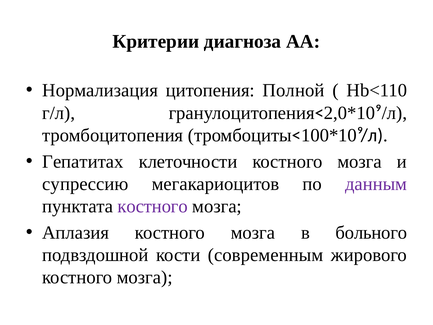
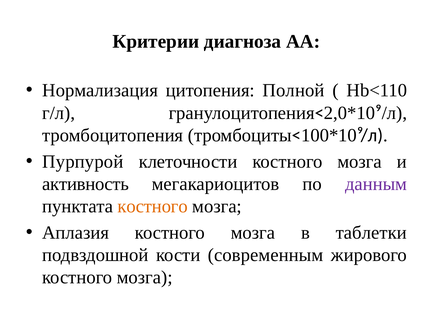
Гепатитах: Гепатитах -> Пурпурой (83, 161)
супрессию: супрессию -> активность (86, 184)
костного colour: purple -> orange (153, 206)
больного: больного -> таблетки (371, 232)
